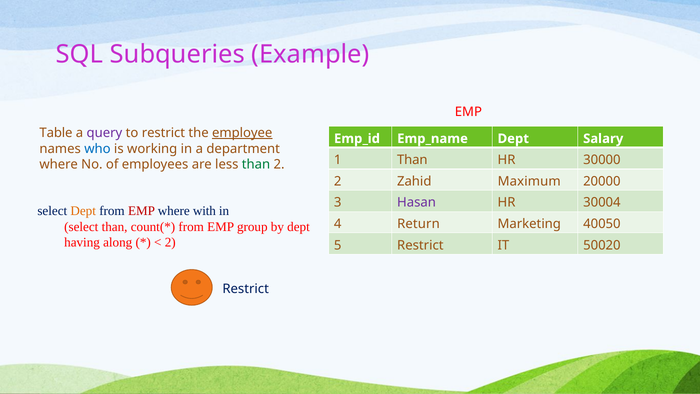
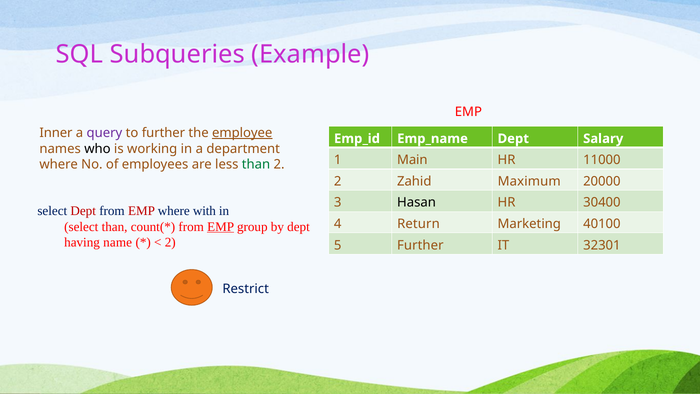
Table: Table -> Inner (56, 133)
to restrict: restrict -> further (163, 133)
who colour: blue -> black (97, 149)
1 Than: Than -> Main (412, 160)
30000: 30000 -> 11000 (602, 160)
Hasan colour: purple -> black (417, 202)
30004: 30004 -> 30400 (602, 202)
Dept colour: orange -> red (83, 211)
40050: 40050 -> 40100 (602, 224)
EMP underline: none -> present (221, 227)
along: along -> name (118, 242)
5 Restrict: Restrict -> Further (420, 245)
50020: 50020 -> 32301 (602, 245)
